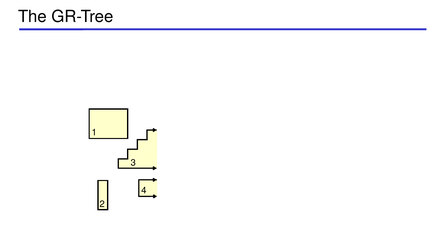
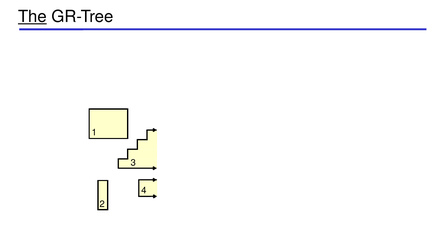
The underline: none -> present (32, 16)
